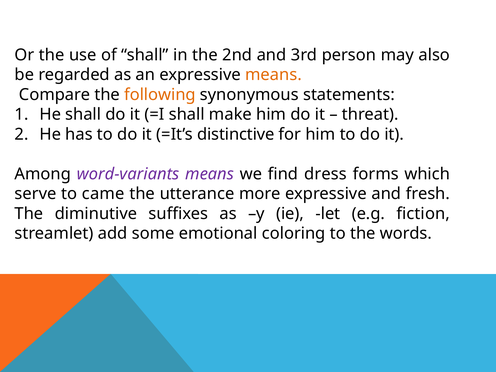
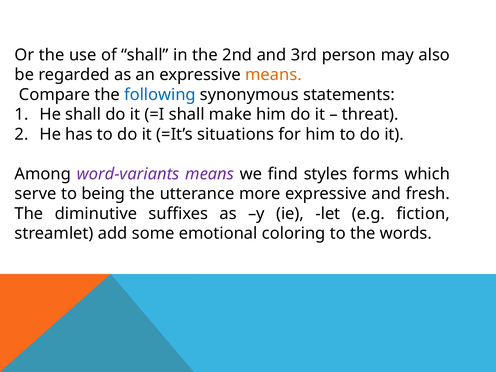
following colour: orange -> blue (160, 95)
distinctive: distinctive -> situations (236, 134)
dress: dress -> styles (326, 174)
came: came -> being (103, 194)
